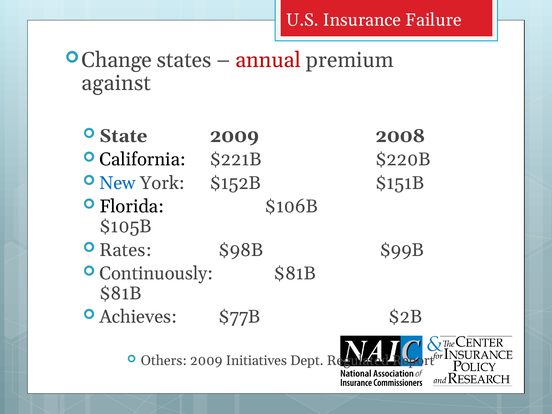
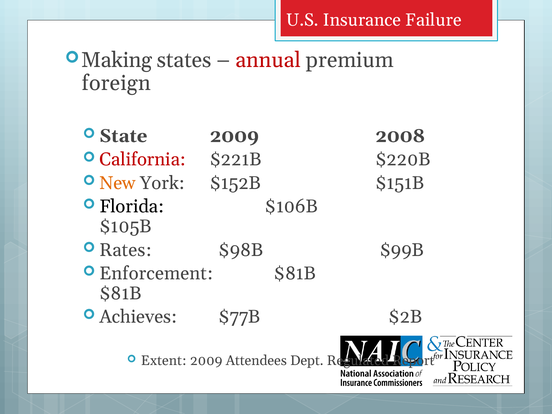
Change: Change -> Making (117, 60)
against: against -> foreign (116, 83)
California colour: black -> red (143, 159)
New colour: blue -> orange (118, 183)
Continuously: Continuously -> Enforcement (156, 273)
Others: Others -> Extent (164, 361)
Initiatives: Initiatives -> Attendees (256, 361)
